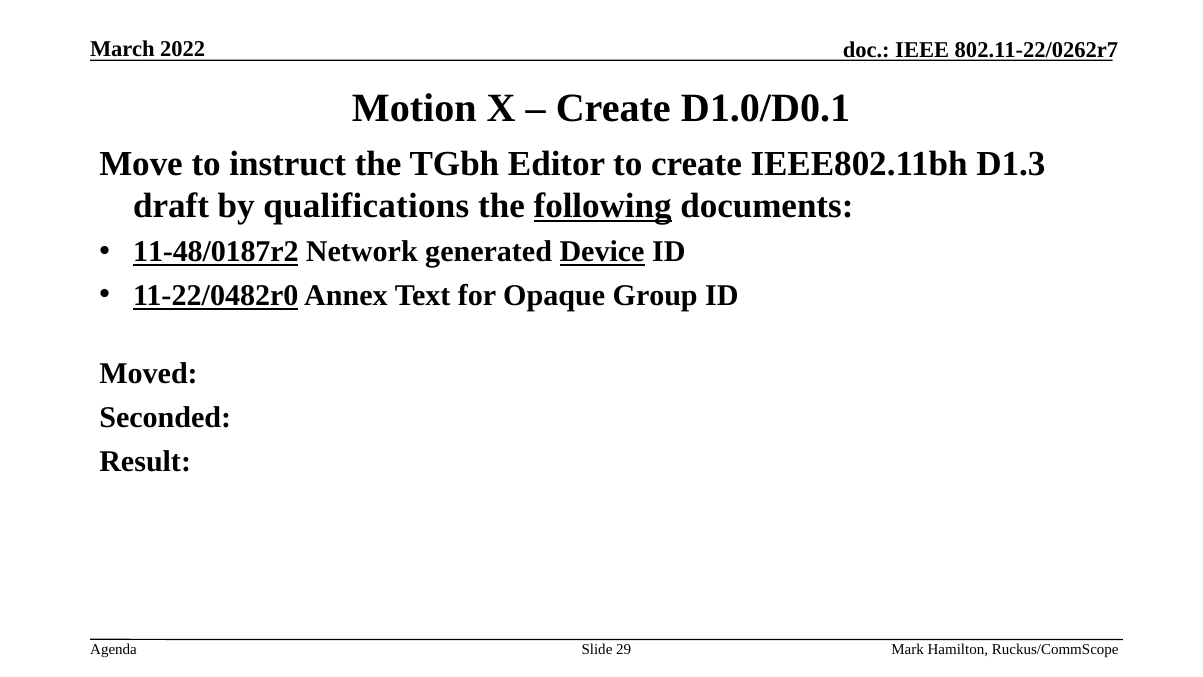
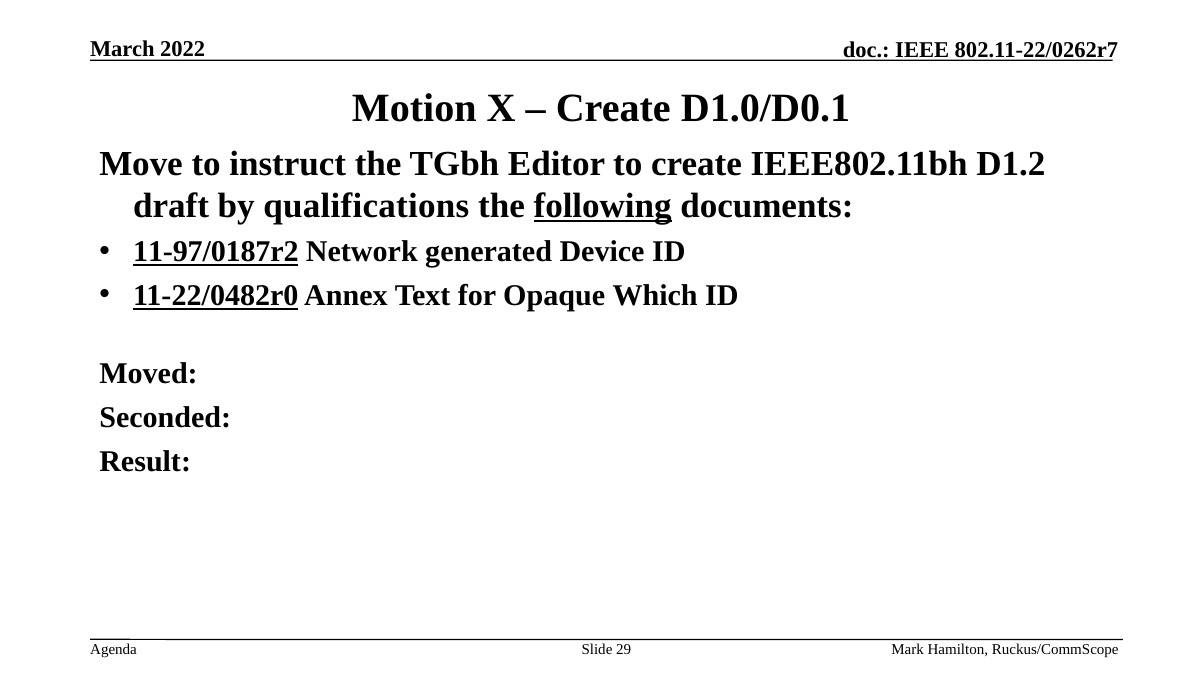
D1.3: D1.3 -> D1.2 (1011, 163)
11-48/0187r2: 11-48/0187r2 -> 11-97/0187r2 (216, 252)
Device underline: present -> none (602, 252)
Group: Group -> Which (655, 295)
